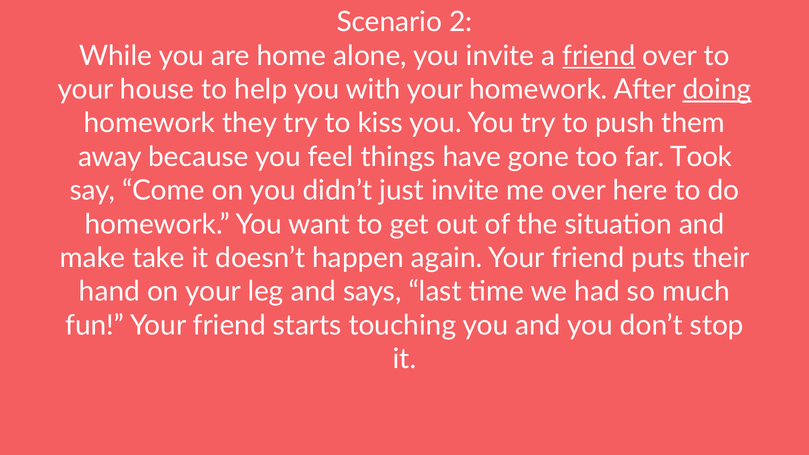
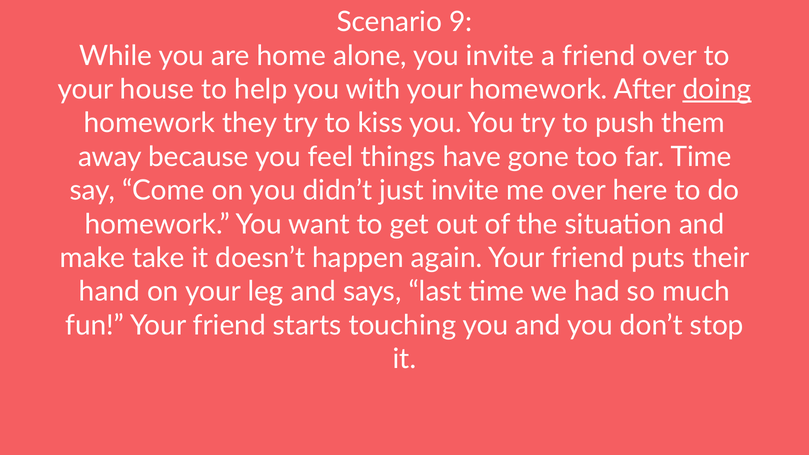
2: 2 -> 9 (461, 22)
friend underline: present -> none (599, 56)
far Took: Took -> Time (701, 157)
